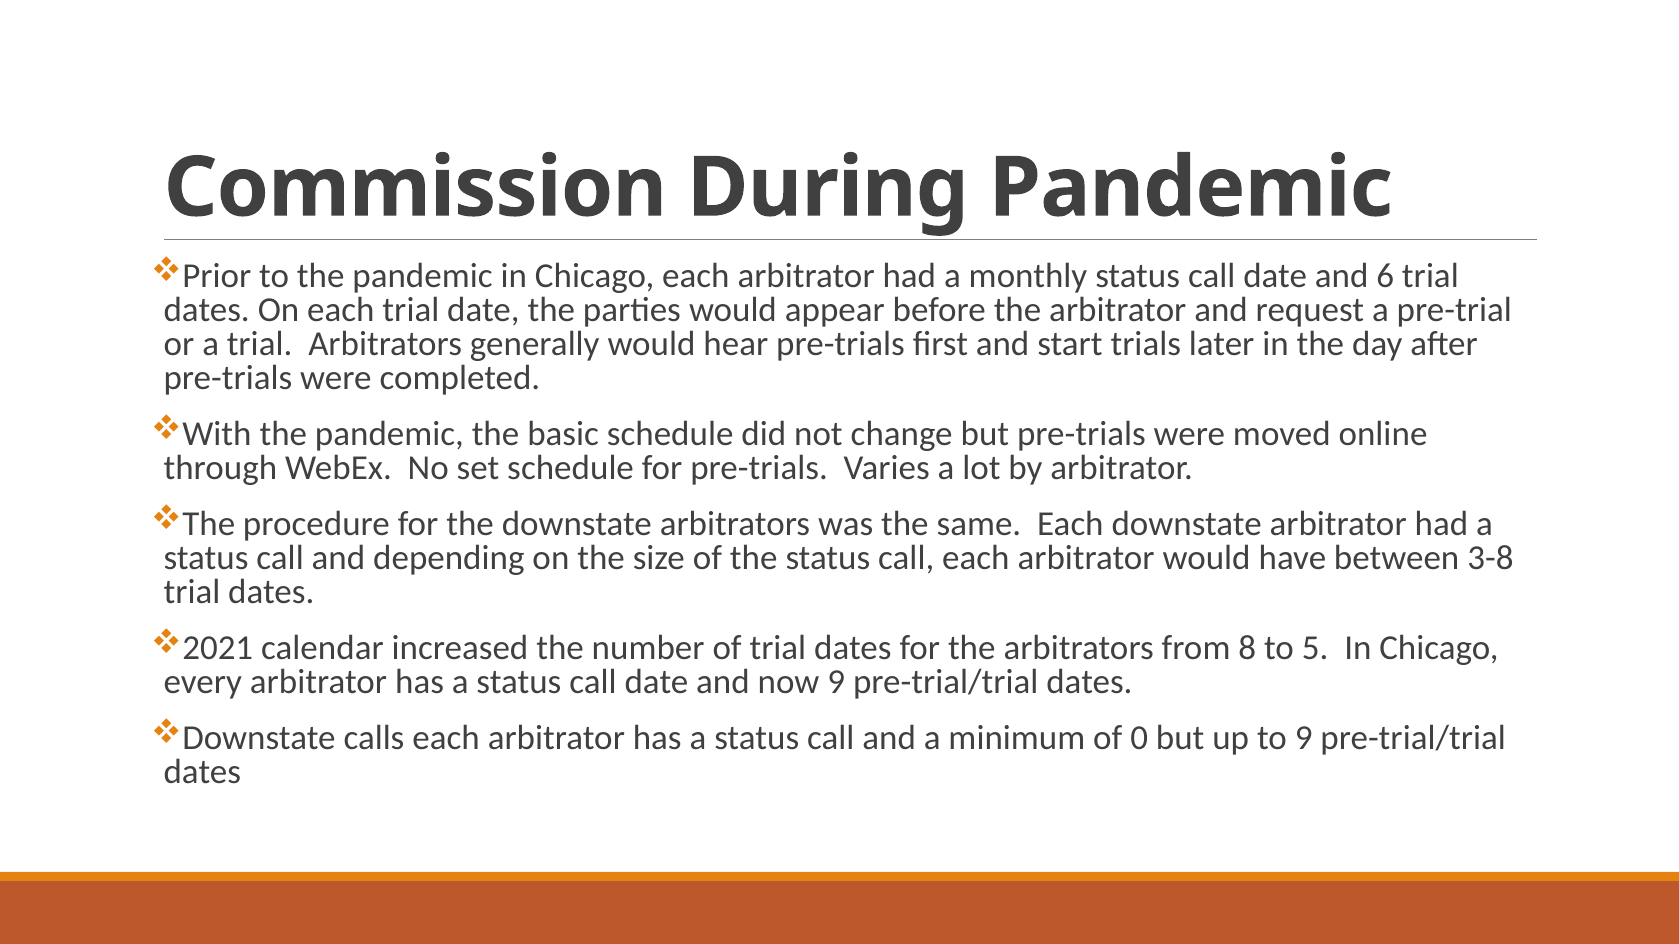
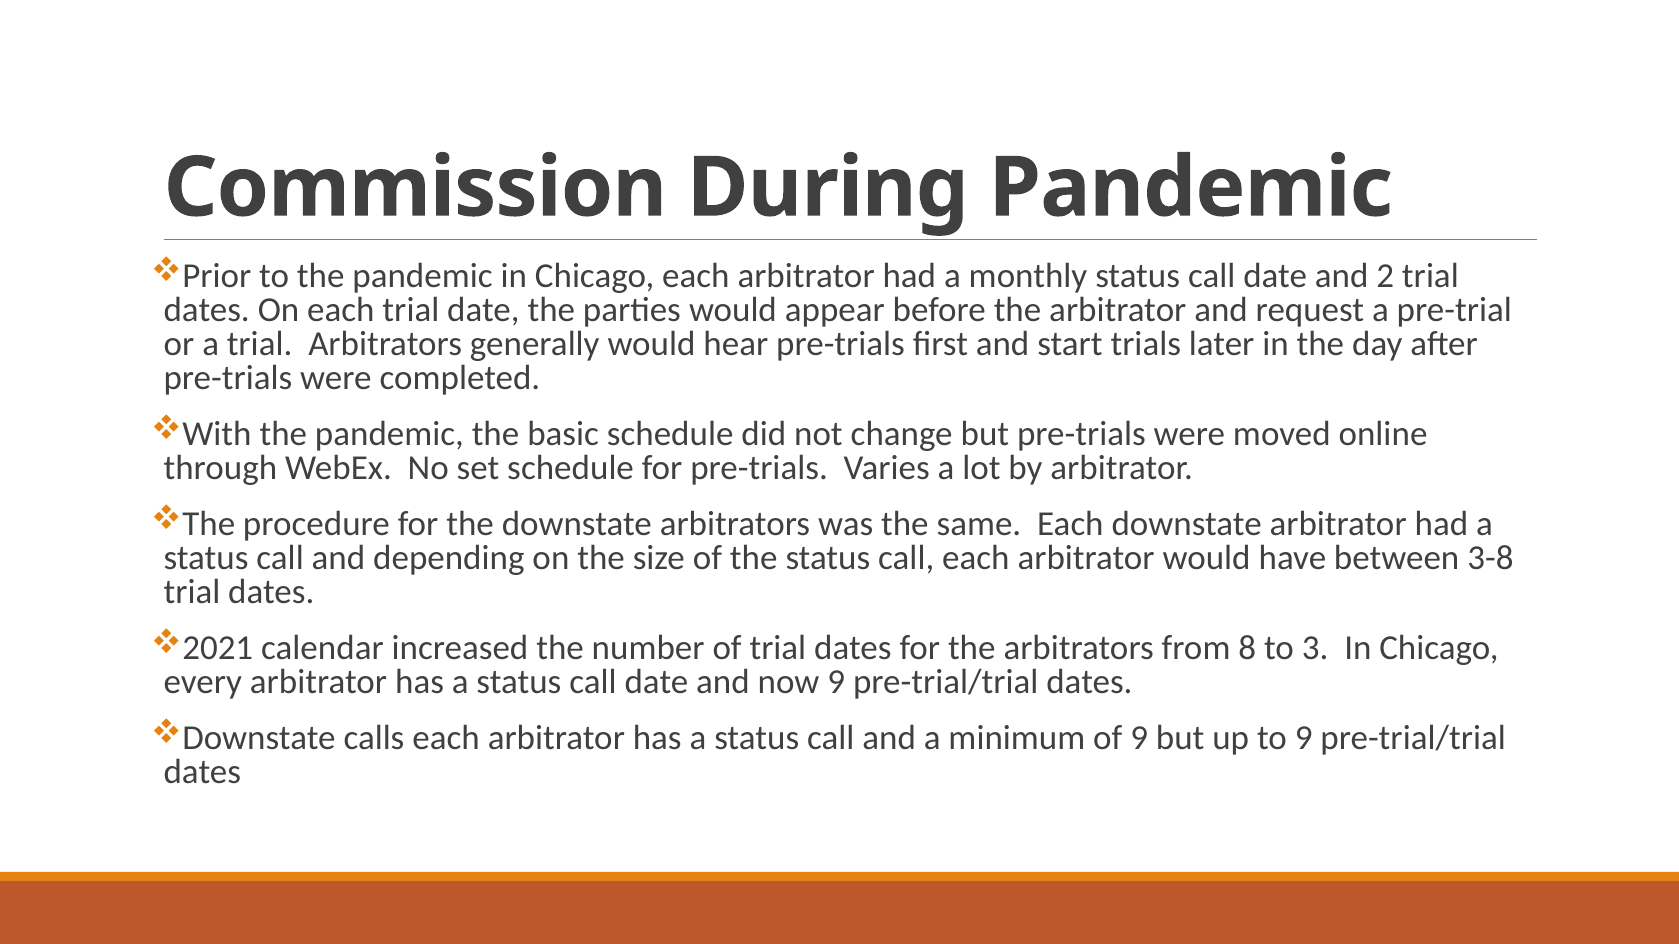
6: 6 -> 2 (1385, 276)
5: 5 -> 3 (1315, 648)
of 0: 0 -> 9 (1139, 738)
